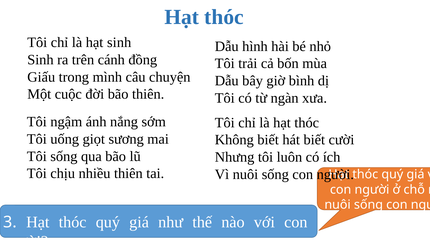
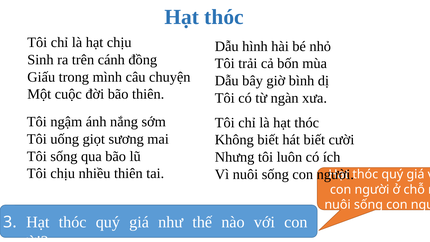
hạt sinh: sinh -> chịu (119, 42)
